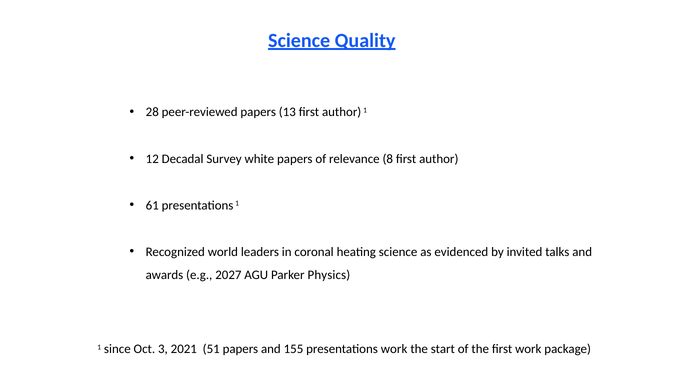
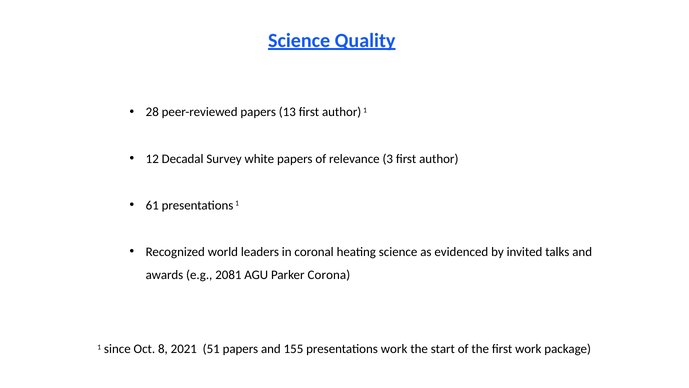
8: 8 -> 3 (388, 159)
2027: 2027 -> 2081 (228, 275)
Physics: Physics -> Corona (329, 275)
3: 3 -> 8 (163, 349)
